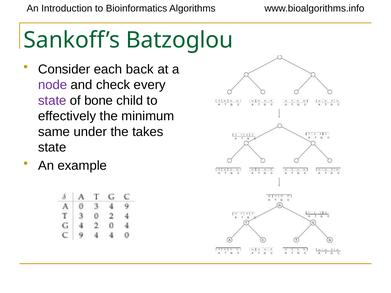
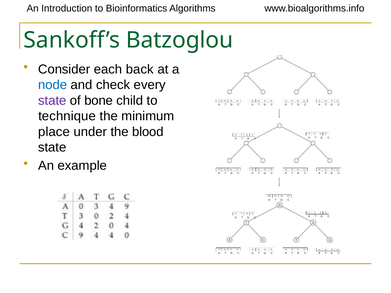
node colour: purple -> blue (53, 85)
effectively: effectively -> technique (67, 116)
same: same -> place (54, 132)
takes: takes -> blood (148, 132)
